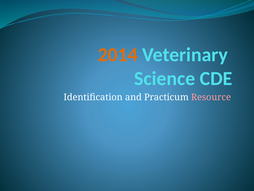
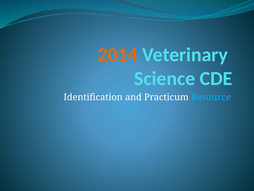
Resource colour: pink -> light blue (211, 97)
